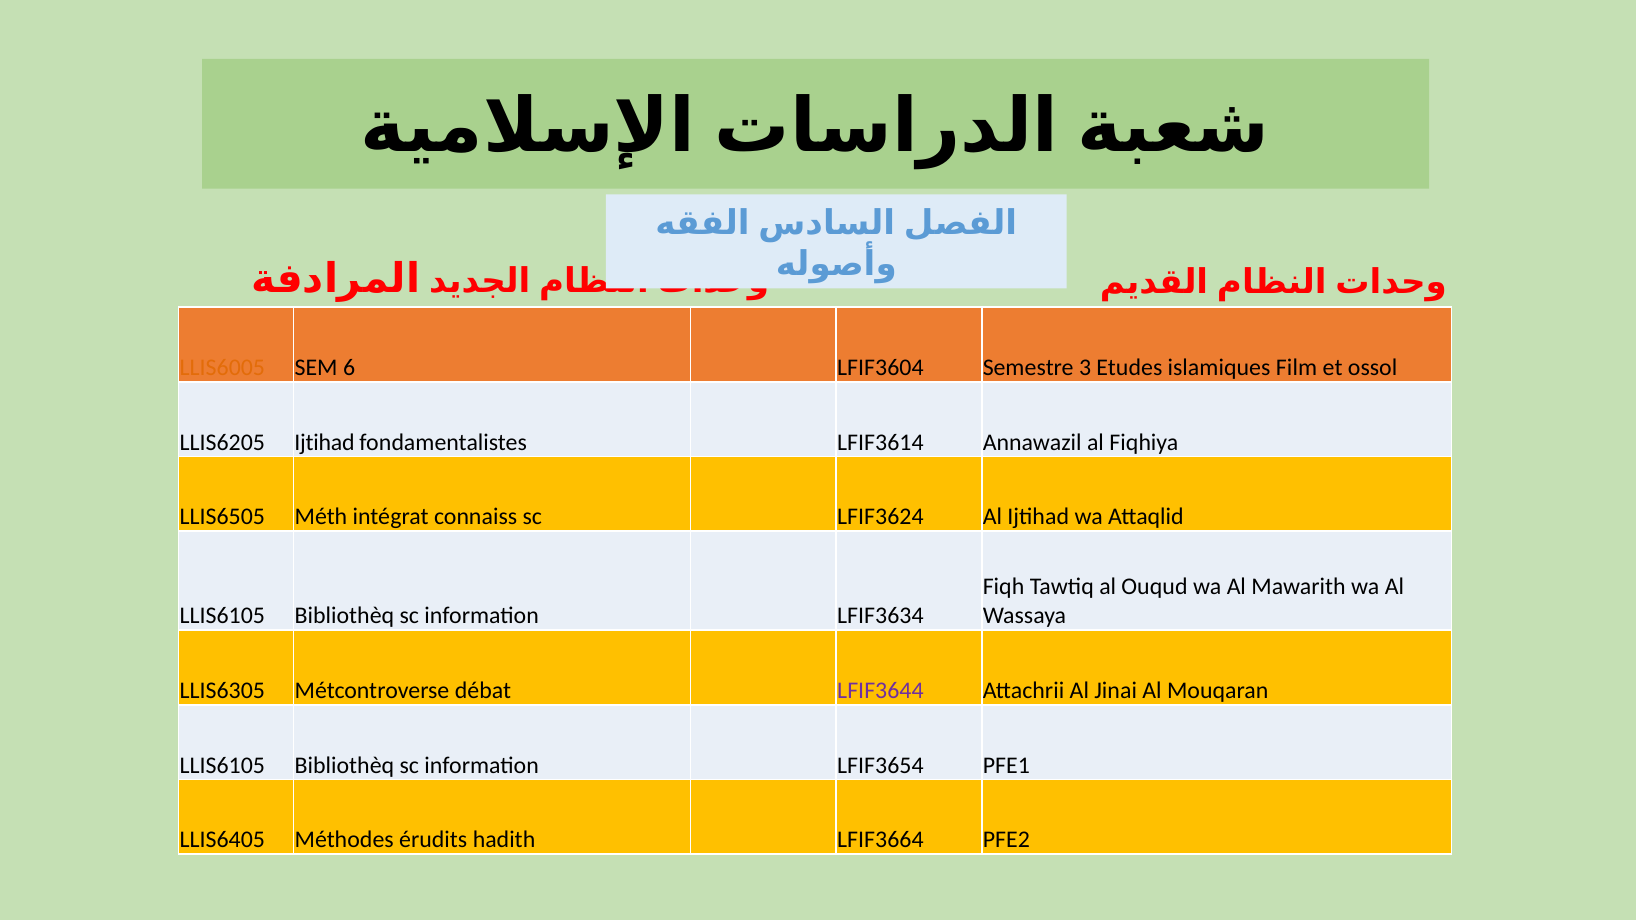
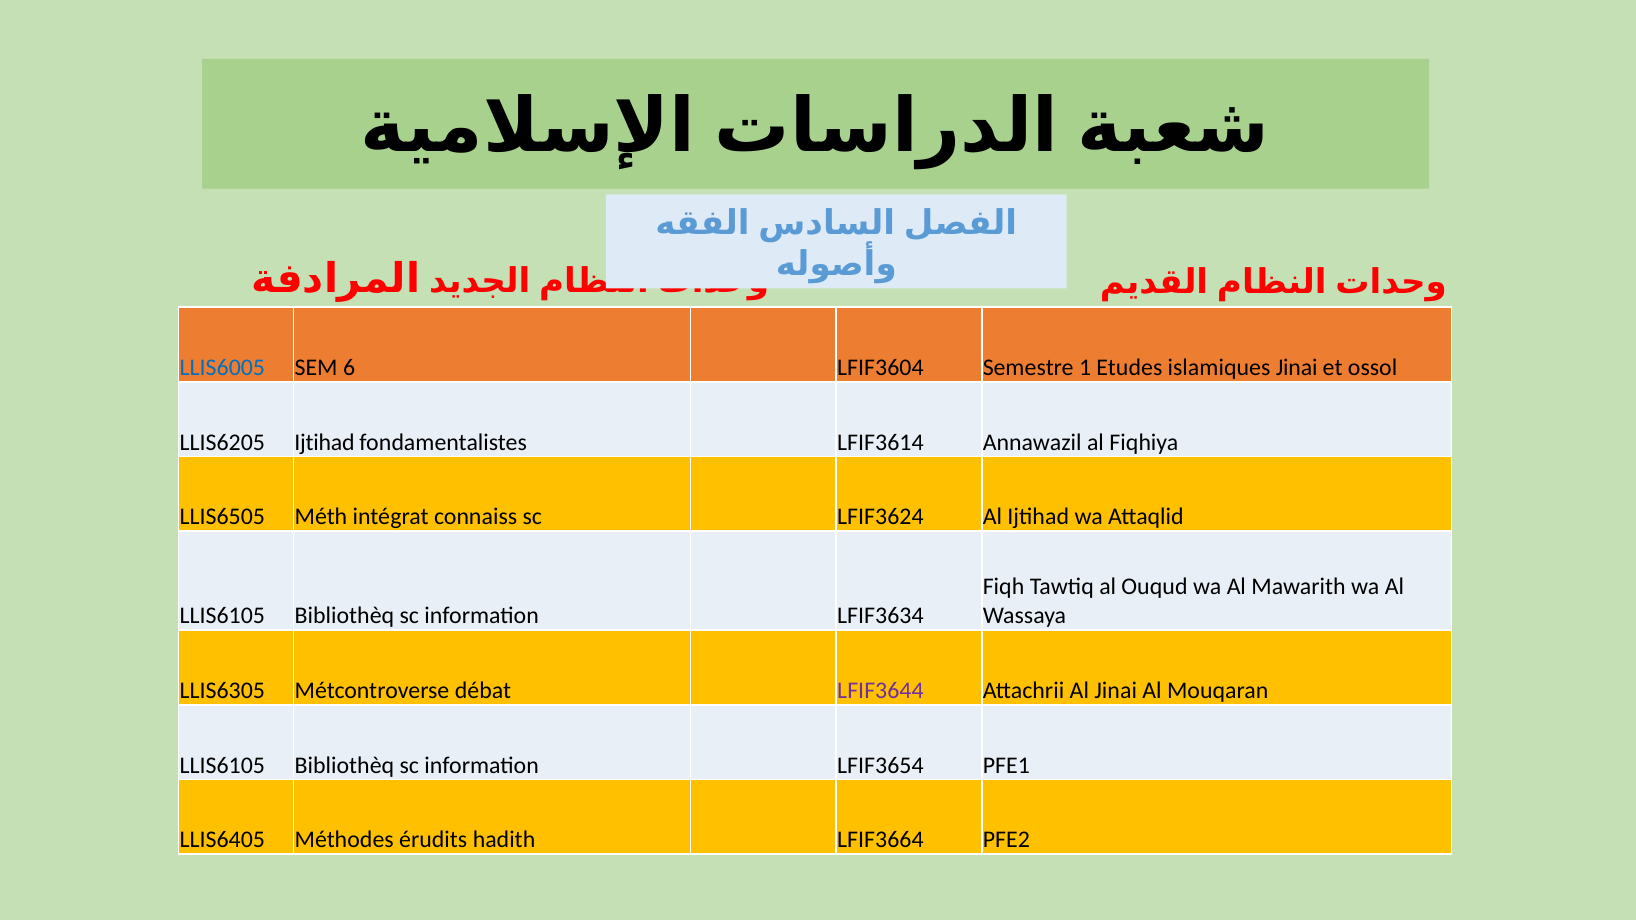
LLIS6005 colour: orange -> blue (222, 368)
3: 3 -> 1 (1085, 368)
islamiques Film: Film -> Jinai (1297, 368)
